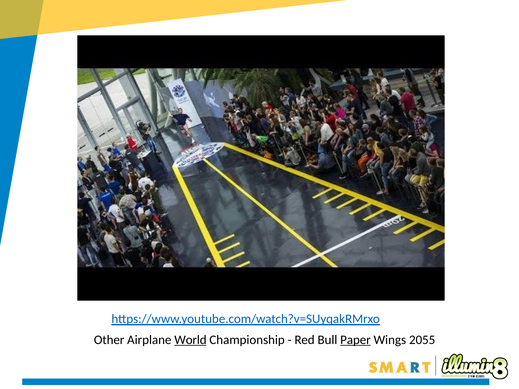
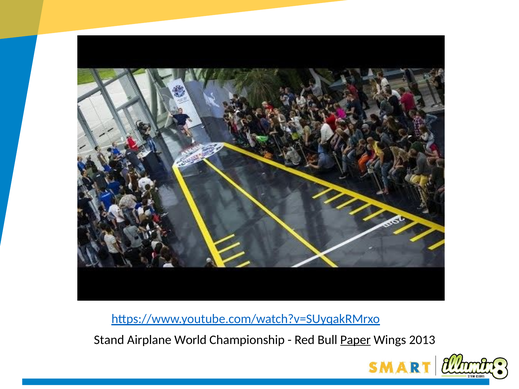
Other: Other -> Stand (109, 340)
World underline: present -> none (190, 340)
2055: 2055 -> 2013 (422, 340)
